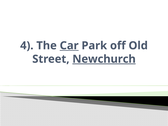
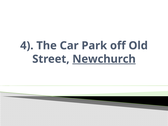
Car underline: present -> none (69, 46)
